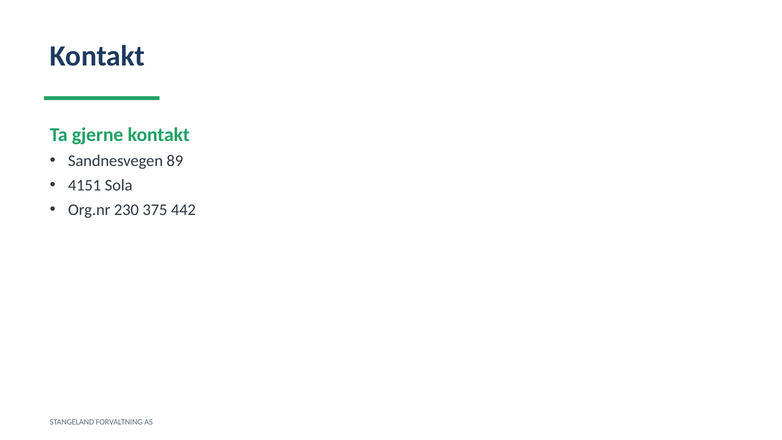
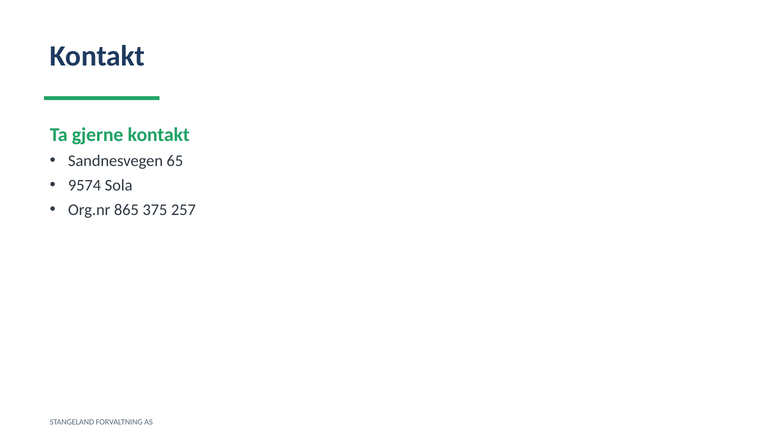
89: 89 -> 65 (175, 161)
4151: 4151 -> 9574 (85, 185)
230: 230 -> 865 (126, 210)
442: 442 -> 257 (183, 210)
